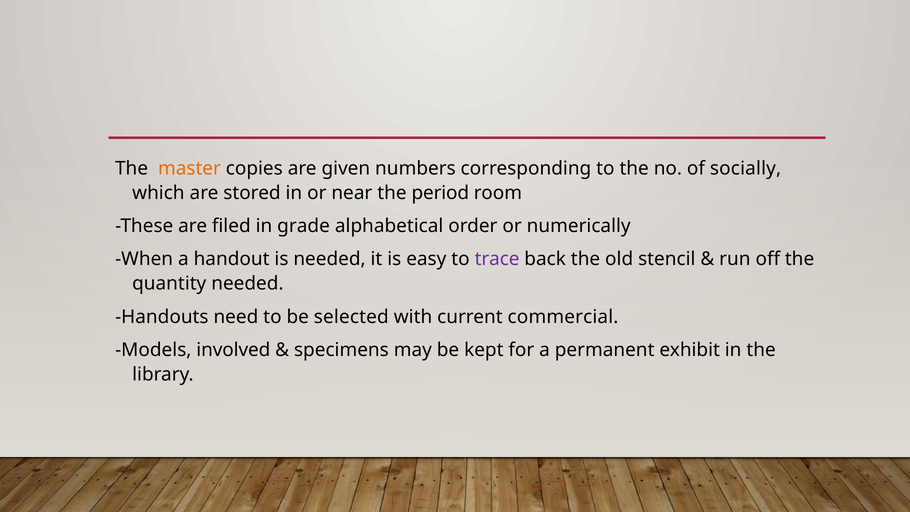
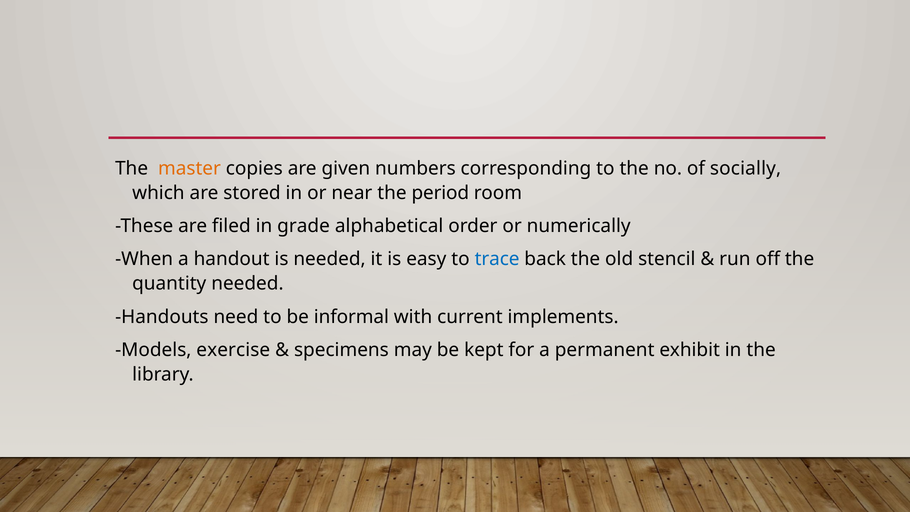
trace colour: purple -> blue (497, 259)
selected: selected -> informal (351, 317)
commercial: commercial -> implements (563, 317)
involved: involved -> exercise (233, 350)
